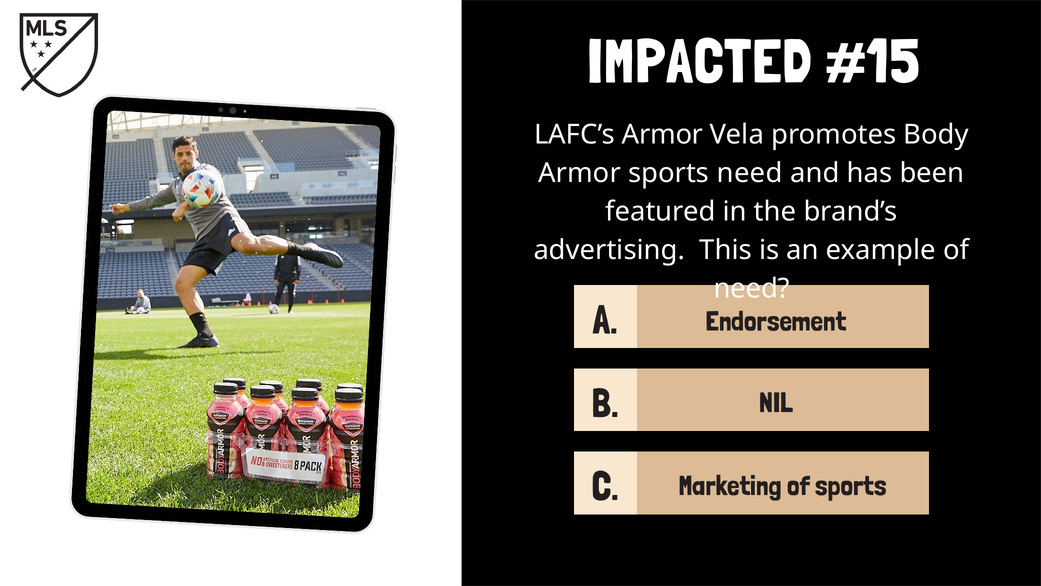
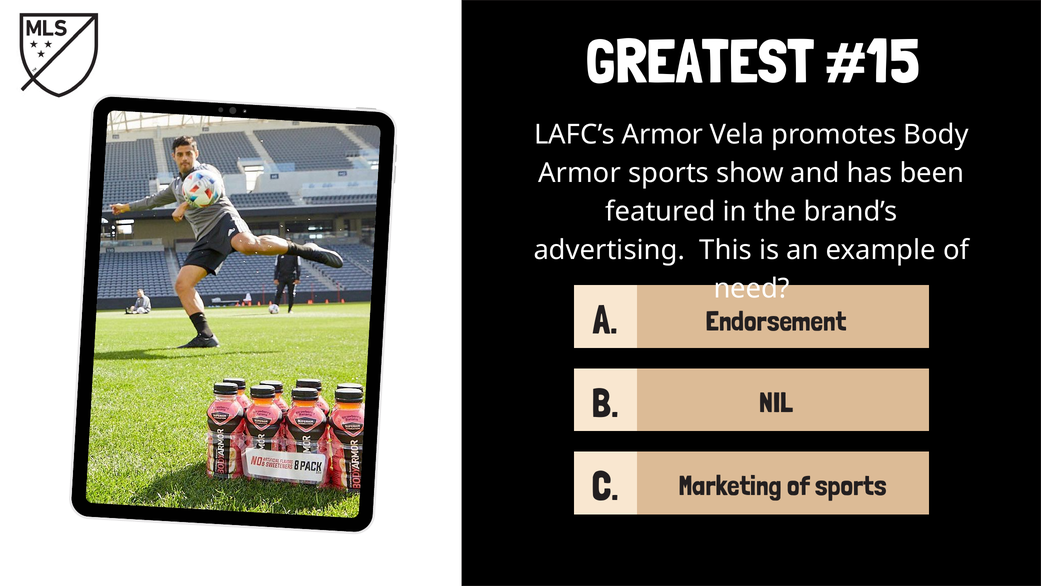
IMPACTED: IMPACTED -> GREATEST (700, 62)
sports need: need -> show (750, 173)
